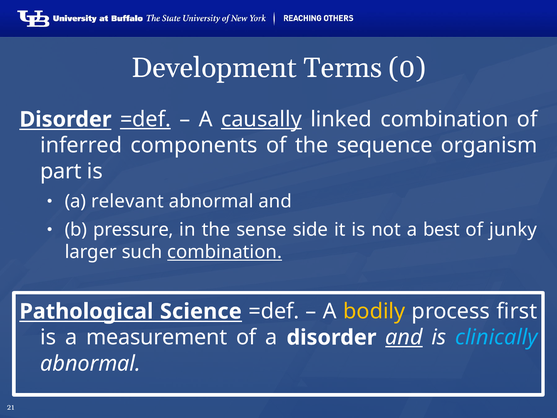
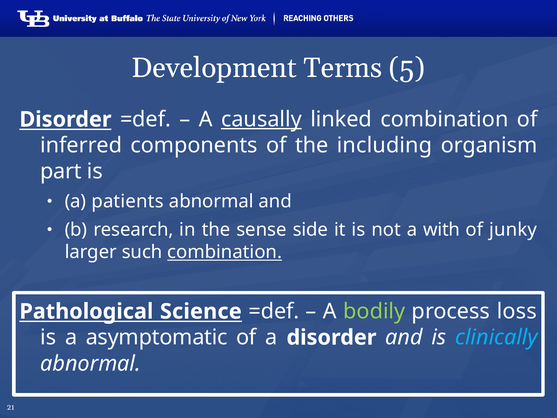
0: 0 -> 5 (407, 68)
=def underline: present -> none (145, 119)
sequence: sequence -> including (384, 145)
relevant: relevant -> patients (128, 201)
pressure: pressure -> research (133, 230)
best: best -> with (442, 230)
bodily colour: yellow -> light green (374, 311)
first: first -> loss (517, 311)
measurement: measurement -> asymptomatic (157, 337)
and underline: present -> none (404, 337)
